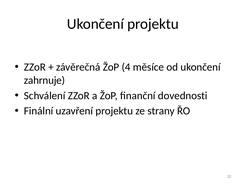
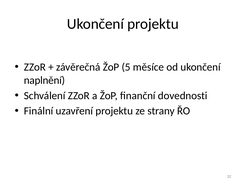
4: 4 -> 5 (126, 67)
zahrnuje: zahrnuje -> naplnění (44, 80)
